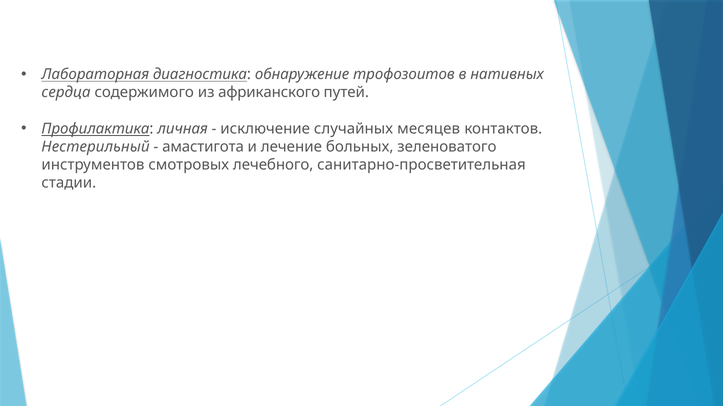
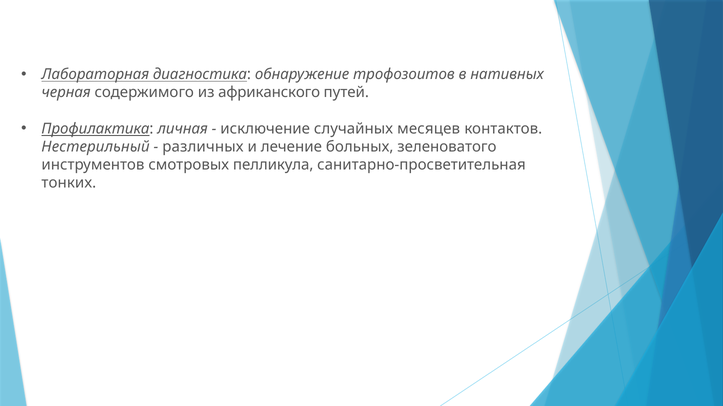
сердца: сердца -> черная (66, 93)
амастигота: амастигота -> различных (203, 147)
лечебного: лечебного -> пелликула (273, 165)
стадии: стадии -> тонких (69, 183)
